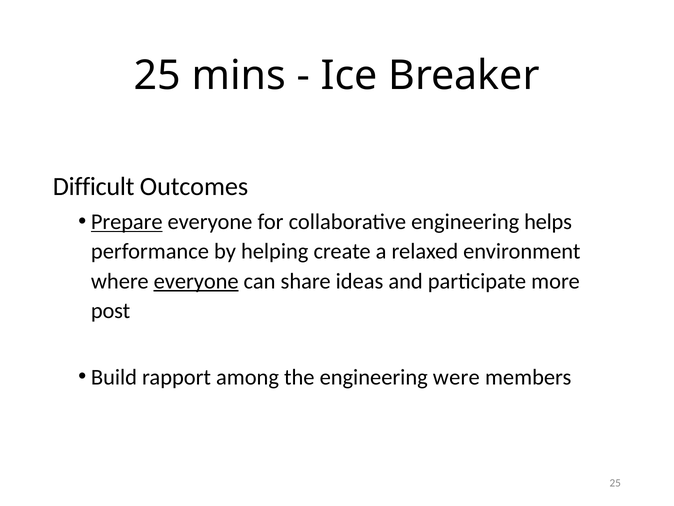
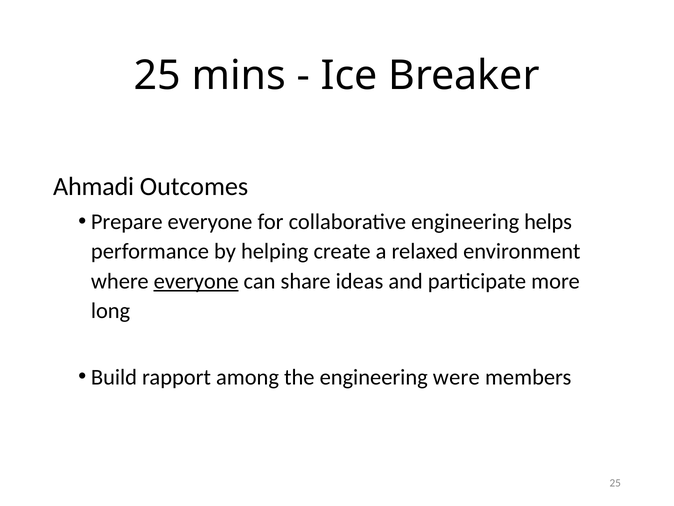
Difficult: Difficult -> Ahmadi (94, 186)
Prepare underline: present -> none (127, 222)
post: post -> long (111, 311)
